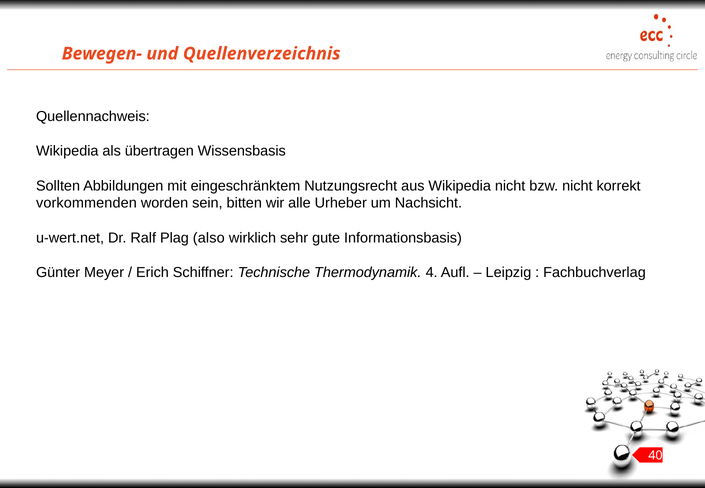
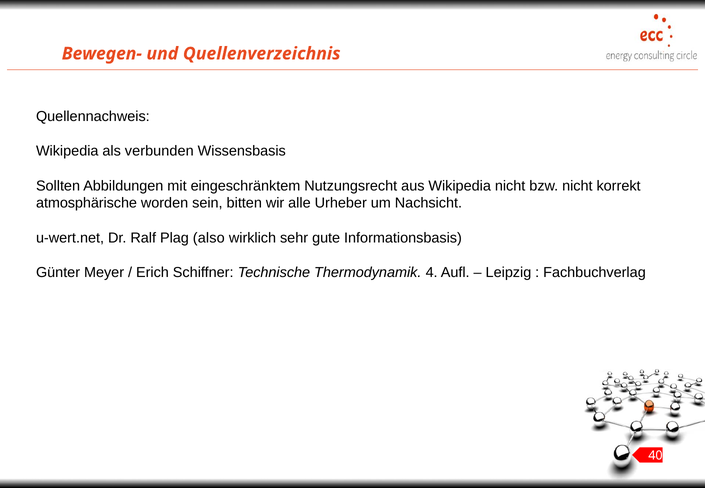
übertragen: übertragen -> verbunden (159, 151)
vorkommenden: vorkommenden -> atmosphärische (87, 203)
